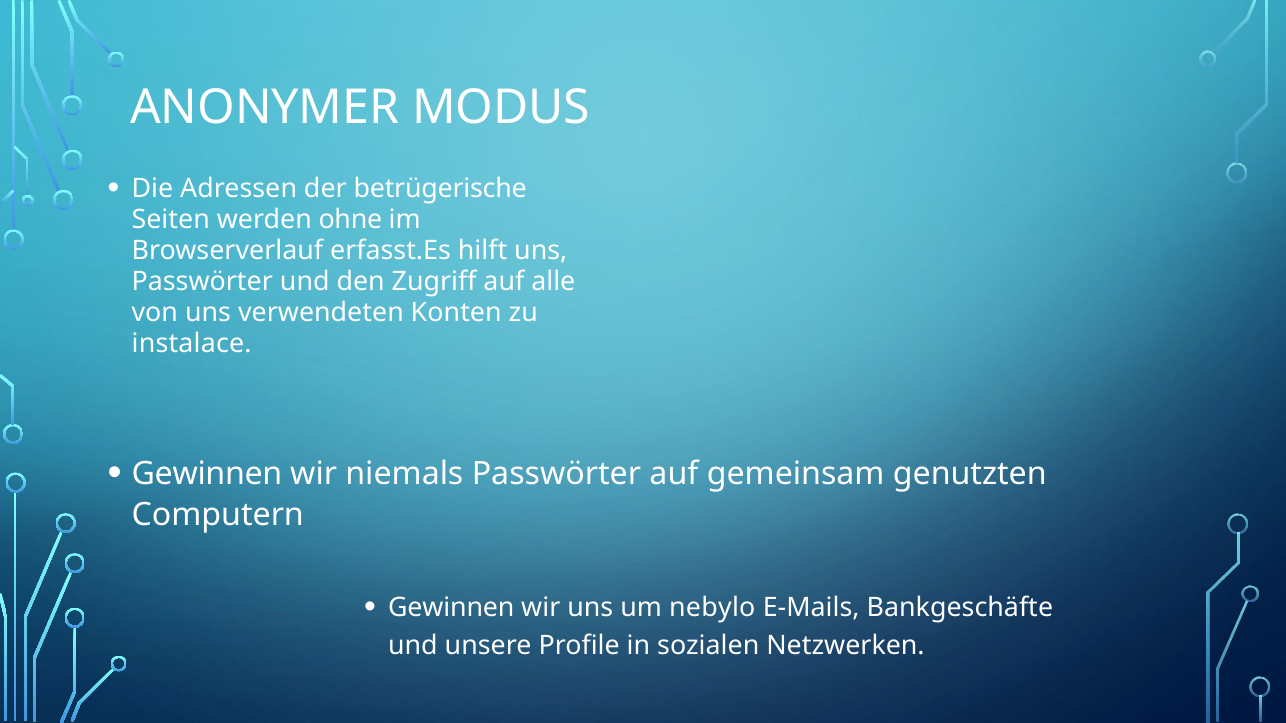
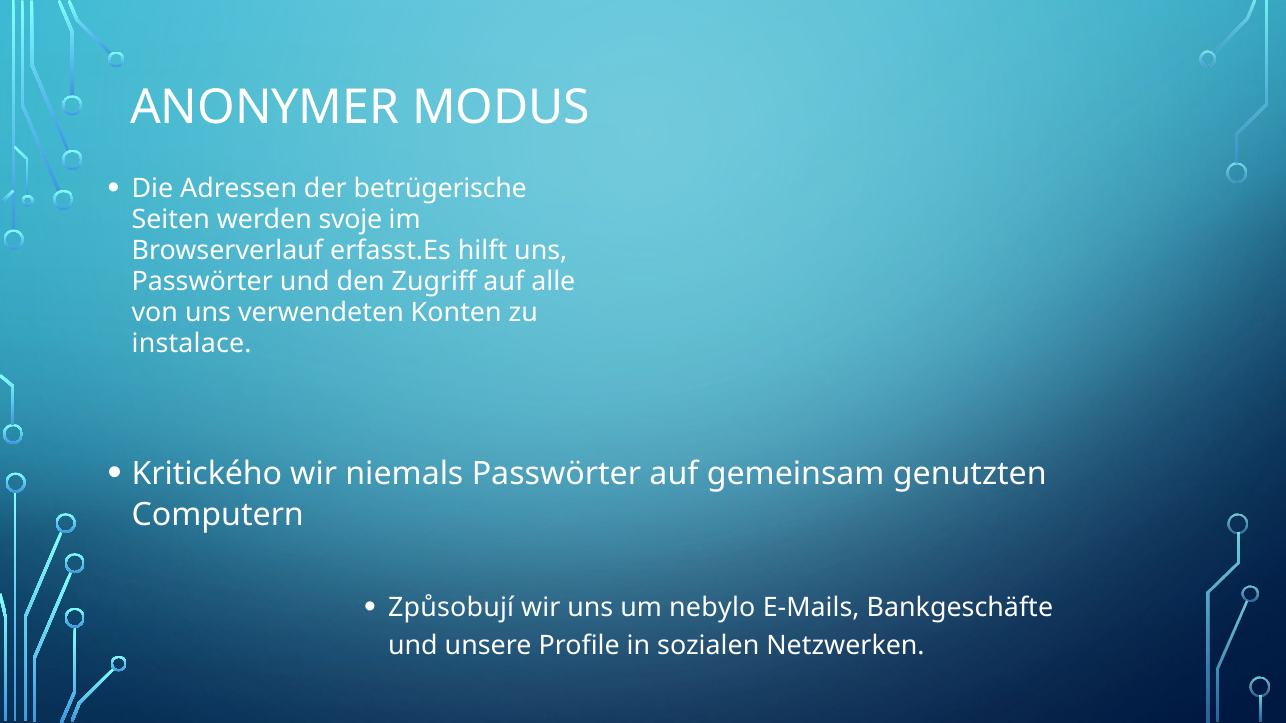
ohne: ohne -> svoje (350, 220)
Gewinnen: Gewinnen -> Kritického (207, 474)
Gewinnen: Gewinnen -> Způsobují (451, 608)
